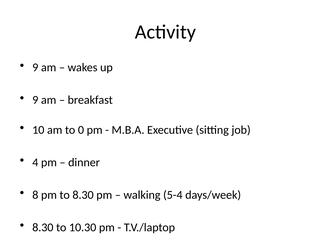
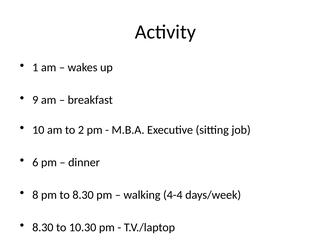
9: 9 -> 1 (35, 68)
0: 0 -> 2 (81, 130)
4: 4 -> 6 (35, 163)
5-4: 5-4 -> 4-4 (173, 195)
